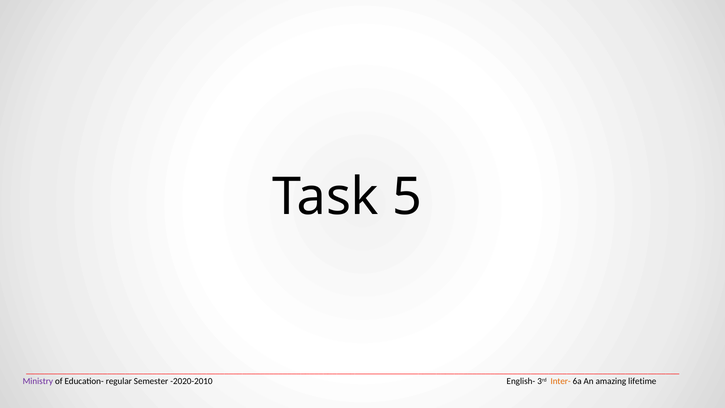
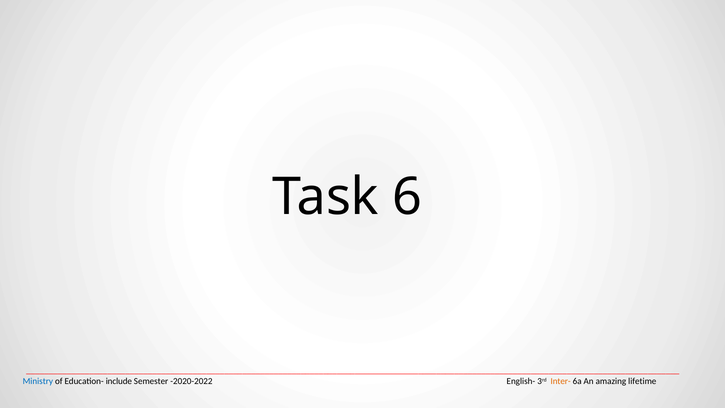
5: 5 -> 6 (407, 197)
Ministry colour: purple -> blue (38, 381)
regular: regular -> include (119, 381)
-2020-2010: -2020-2010 -> -2020-2022 (191, 381)
